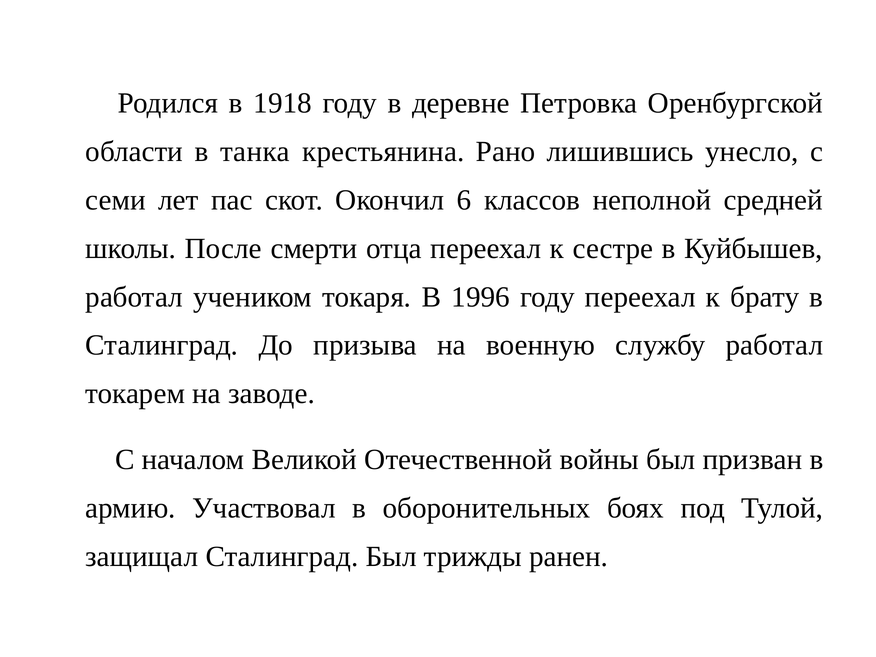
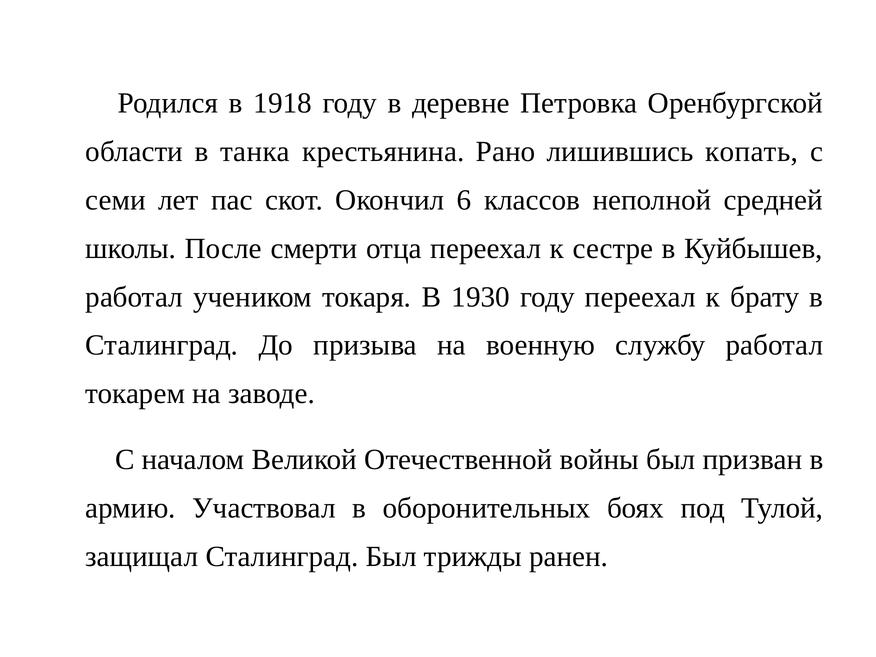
унесло: унесло -> копать (752, 152)
1996: 1996 -> 1930 (481, 297)
